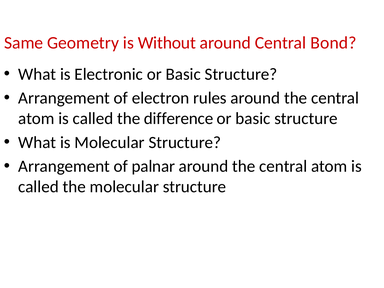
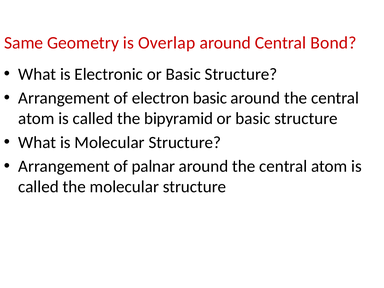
Without: Without -> Overlap (167, 43)
electron rules: rules -> basic (210, 98)
difference: difference -> bipyramid (179, 119)
